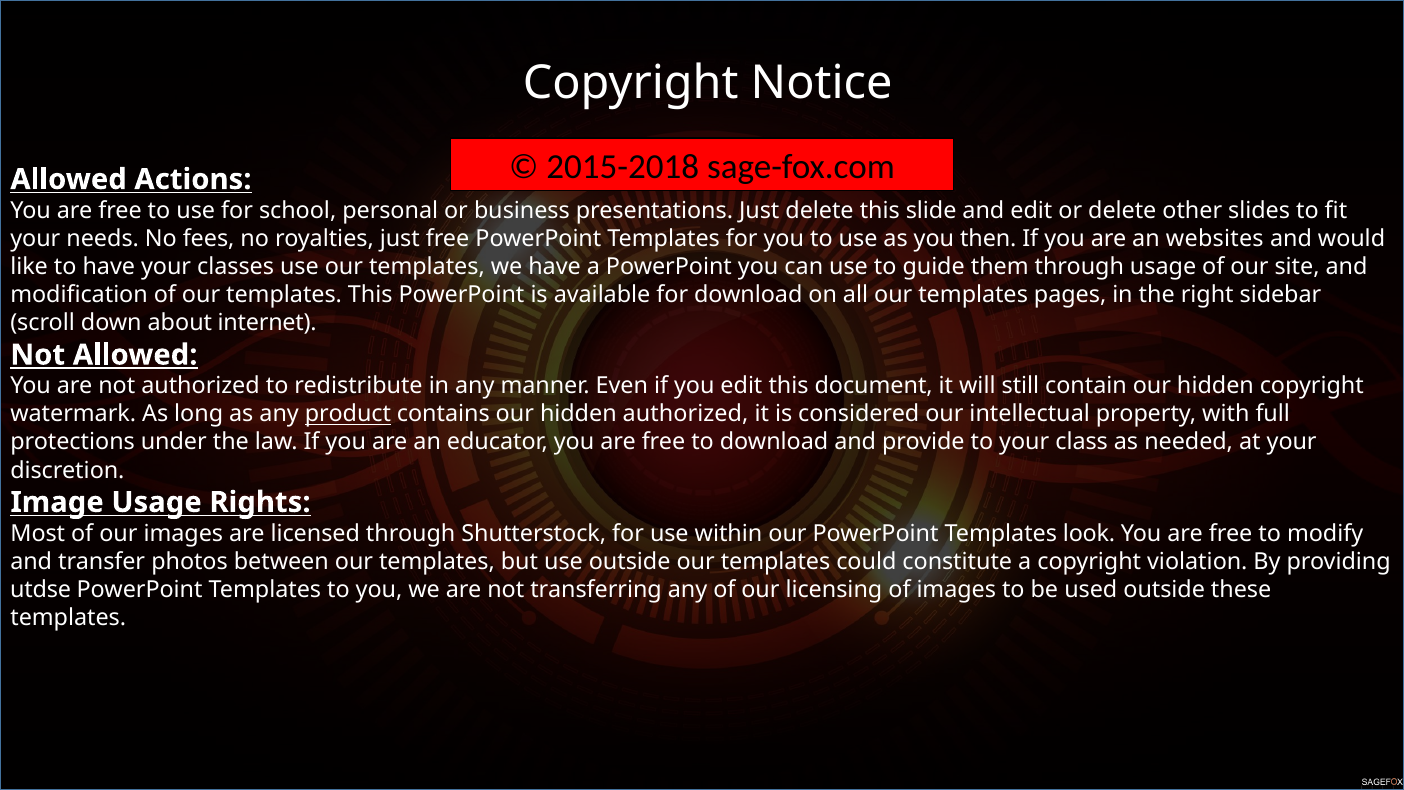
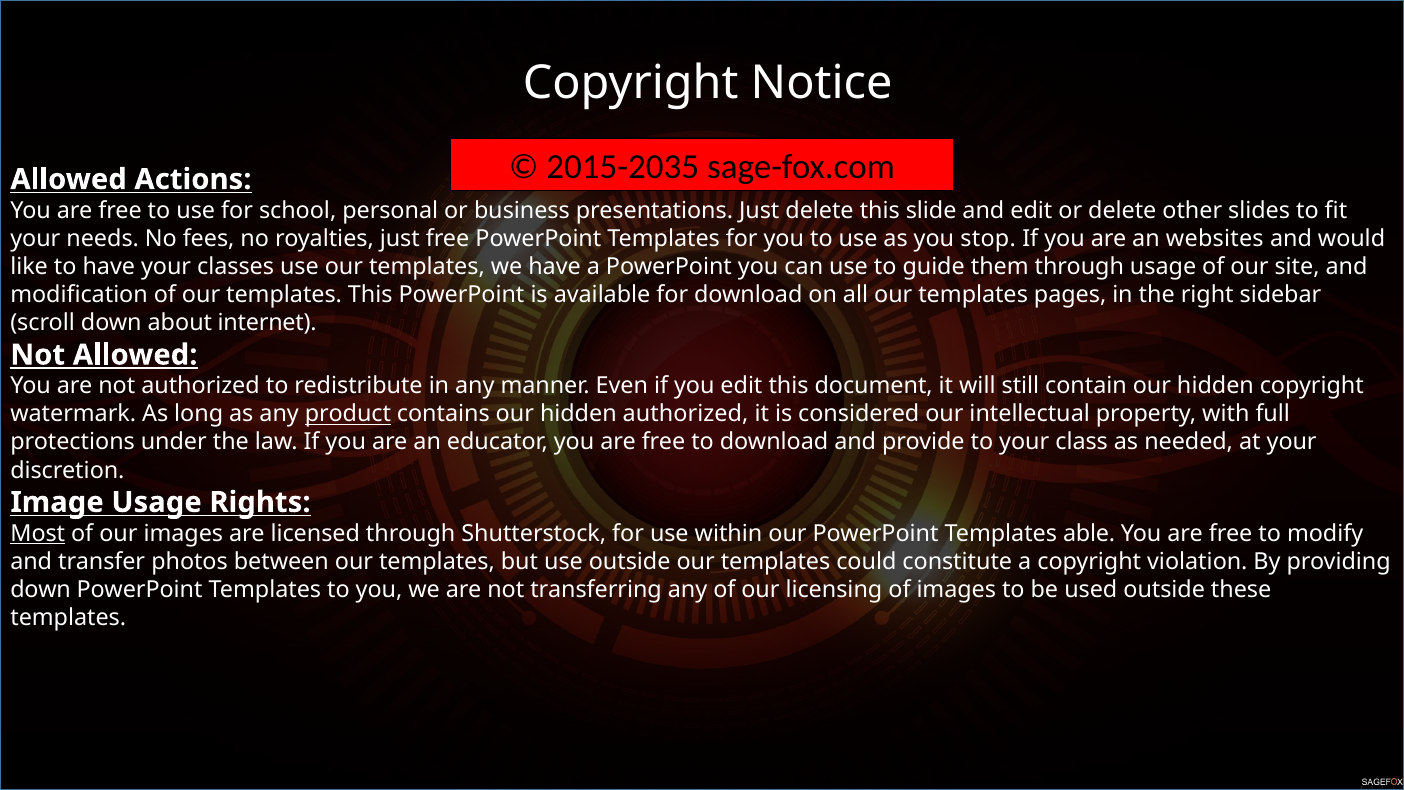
2015-2018: 2015-2018 -> 2015-2035 (623, 167)
then: then -> stop (988, 239)
Most underline: none -> present (38, 533)
look: look -> able (1089, 533)
utdse: utdse -> down (41, 589)
